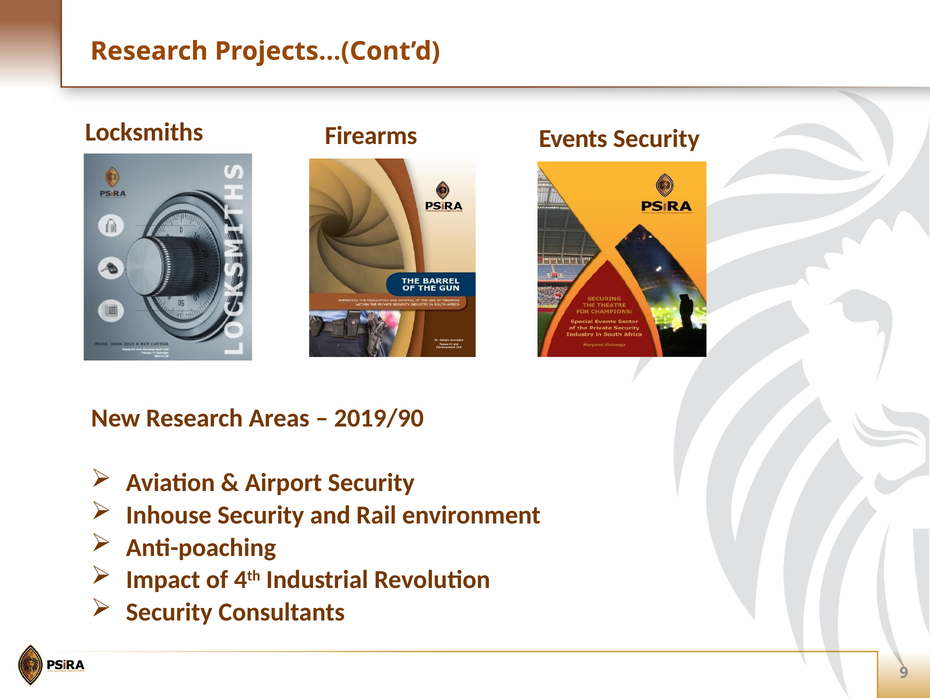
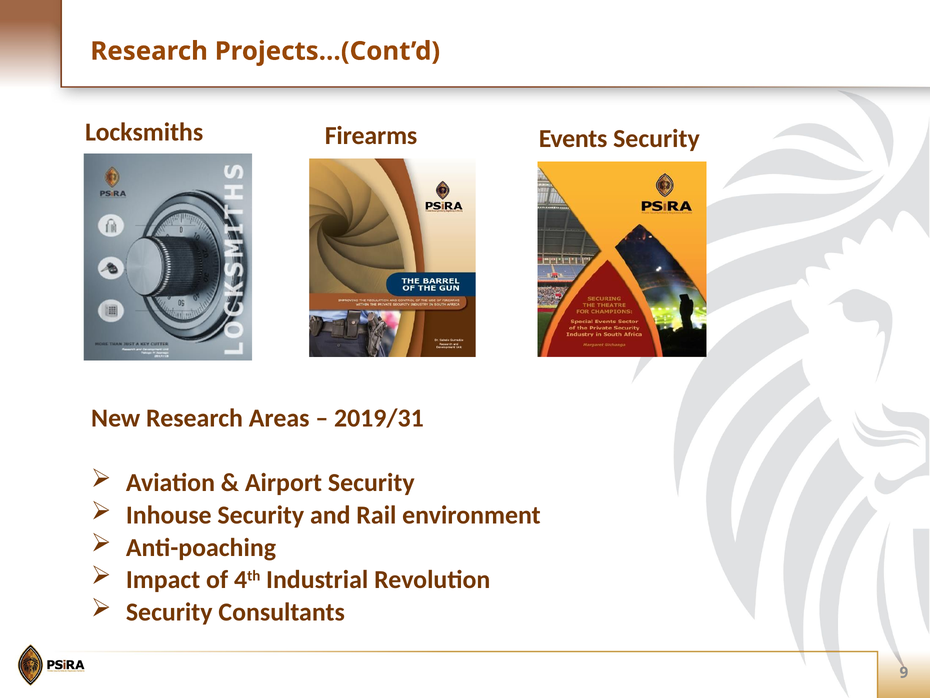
2019/90: 2019/90 -> 2019/31 (379, 418)
